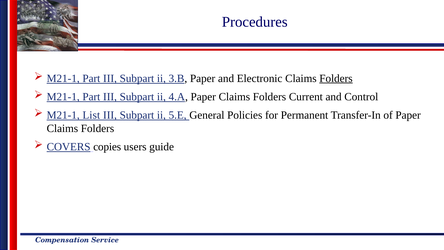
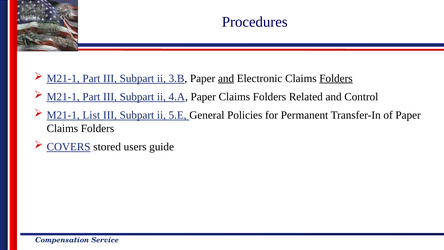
and underline: none -> present (226, 78)
Current: Current -> Related (306, 97)
copies: copies -> stored (107, 147)
